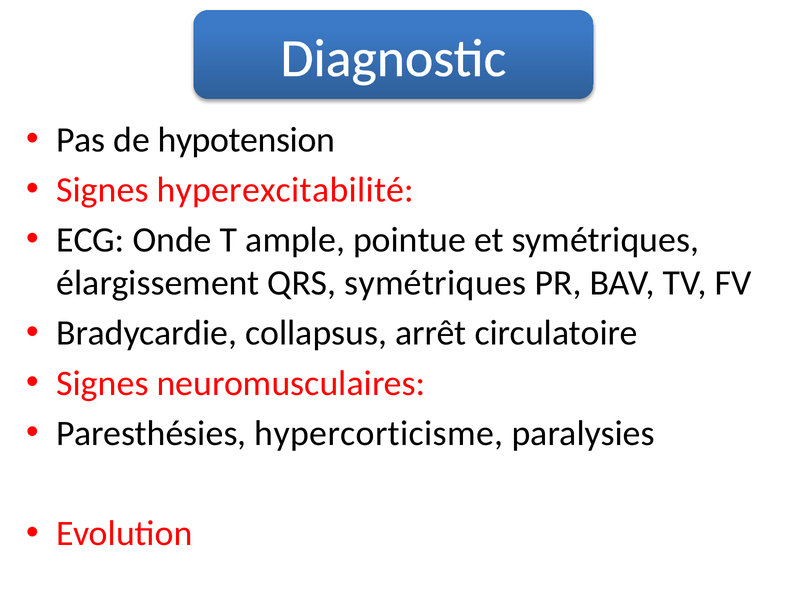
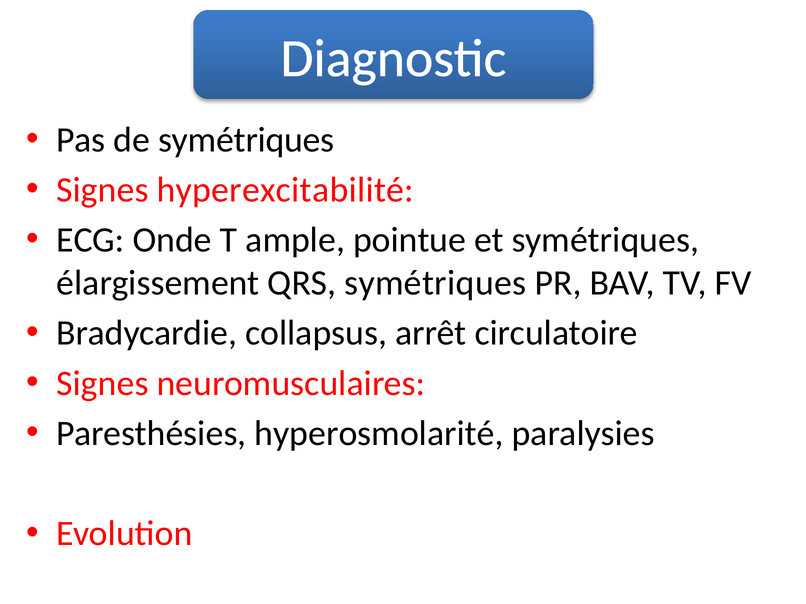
de hypotension: hypotension -> symétriques (246, 140)
hypercorticisme: hypercorticisme -> hyperosmolarité (379, 434)
